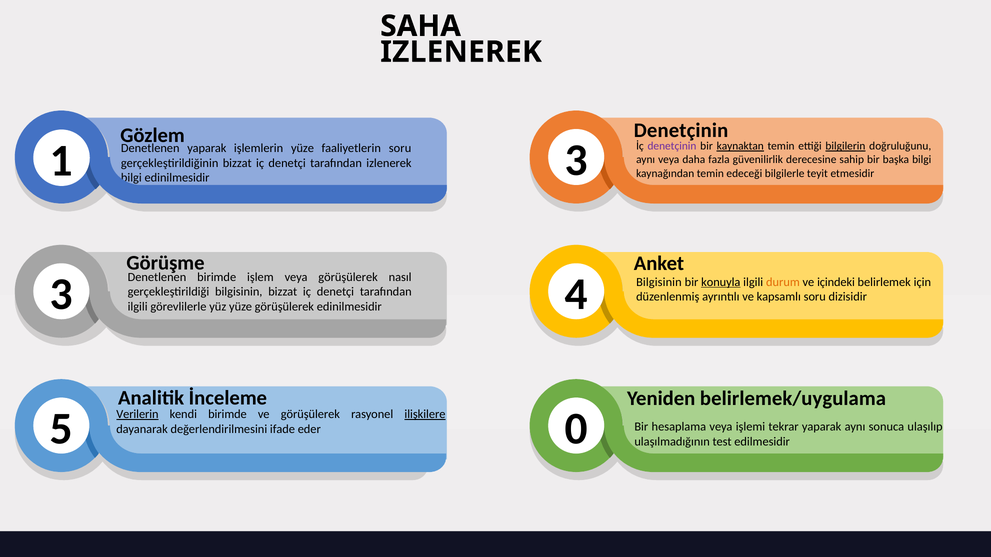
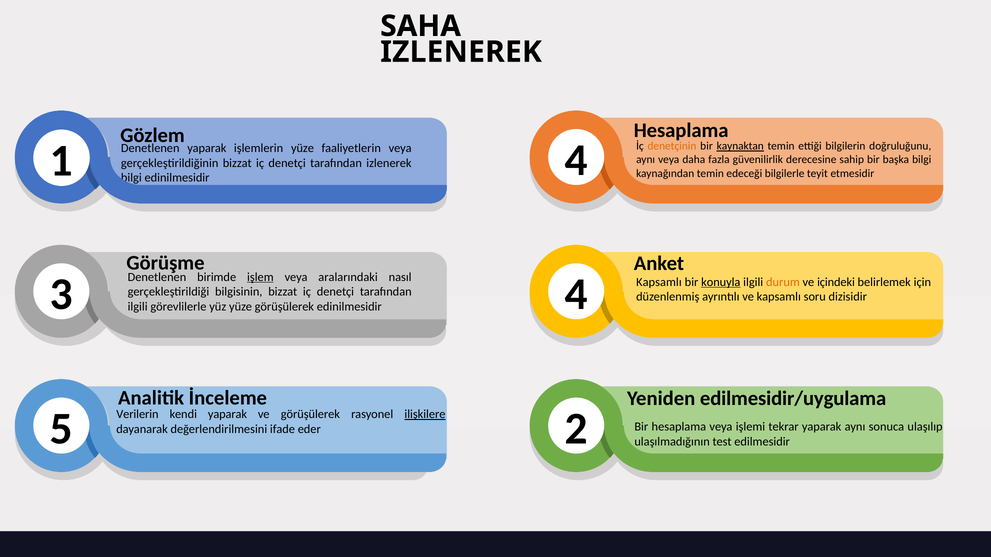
Denetçinin: Denetçinin -> Hesaplama (681, 131)
denetçinin colour: purple -> orange (672, 146)
bilgilerin underline: present -> none (845, 146)
1 3: 3 -> 4 (576, 160)
faaliyetlerin soru: soru -> veya (400, 148)
işlem underline: none -> present (260, 277)
veya görüşülerek: görüşülerek -> aralarındaki (348, 277)
Bilgisinin: Bilgisinin -> Kapsamlı (659, 282)
belirlemek/uygulama: belirlemek/uygulama -> edilmesidir/uygulama (793, 399)
Verilerin underline: present -> none (137, 415)
kendi birimde: birimde -> yaparak (227, 415)
0: 0 -> 2 (576, 429)
